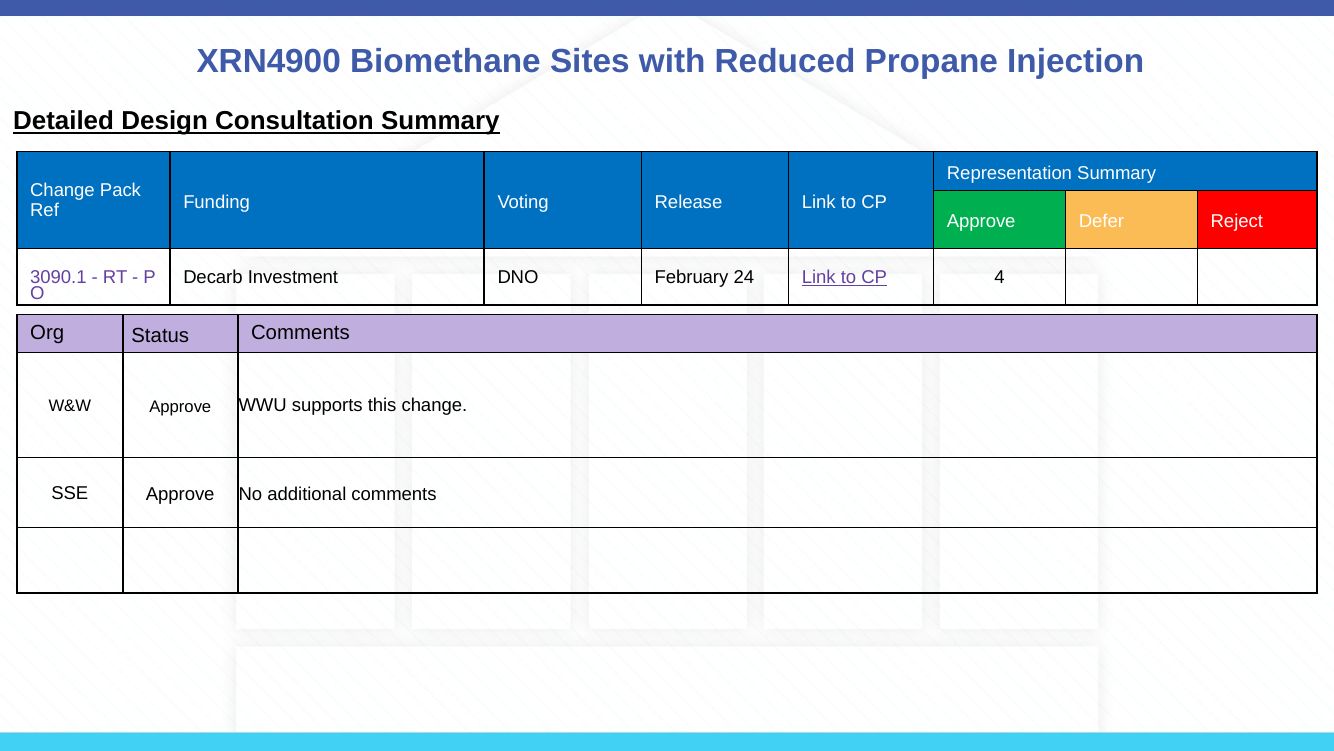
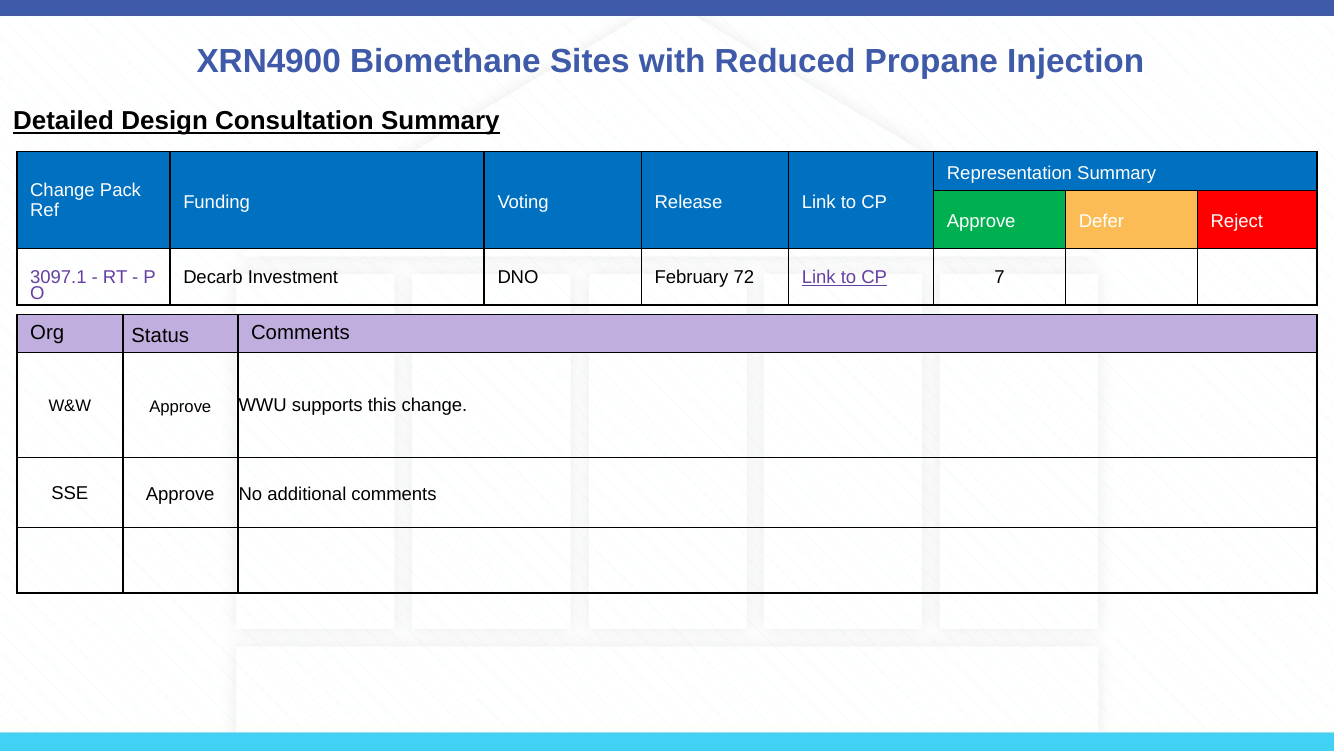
3090.1: 3090.1 -> 3097.1 (58, 277)
24: 24 -> 72 (744, 277)
4: 4 -> 7 (1000, 277)
